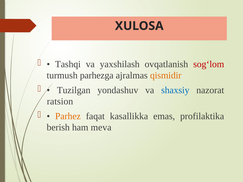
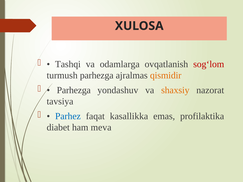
yaxshilash: yaxshilash -> odamlarga (120, 64)
Tuzilgan: Tuzilgan -> Parhezga (74, 90)
shaxsiy colour: blue -> orange (175, 90)
ratsion: ratsion -> tavsiya (60, 102)
Parhez colour: orange -> blue (68, 116)
berish: berish -> diabet (58, 128)
